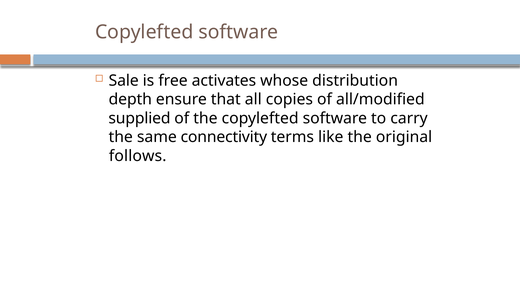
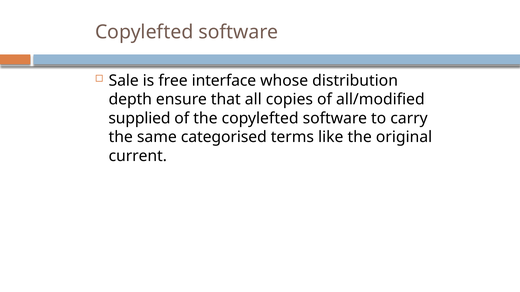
activates: activates -> interface (224, 81)
connectivity: connectivity -> categorised (224, 137)
follows: follows -> current (138, 156)
